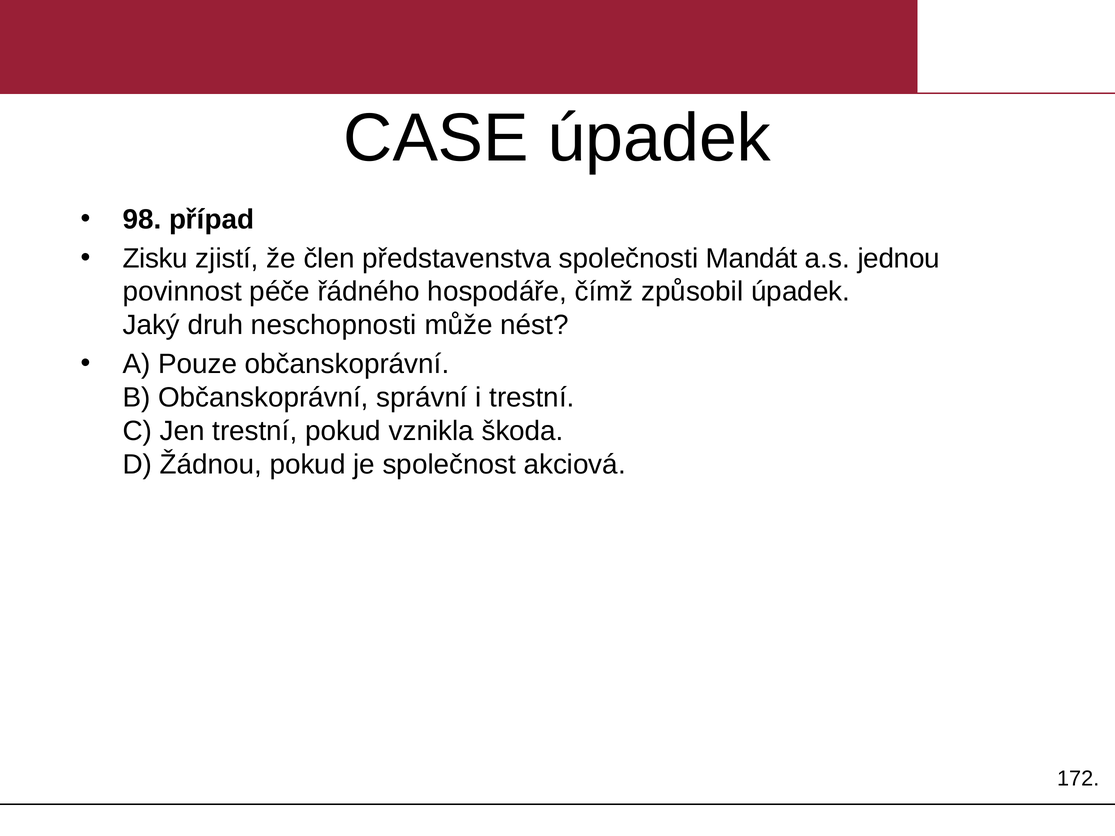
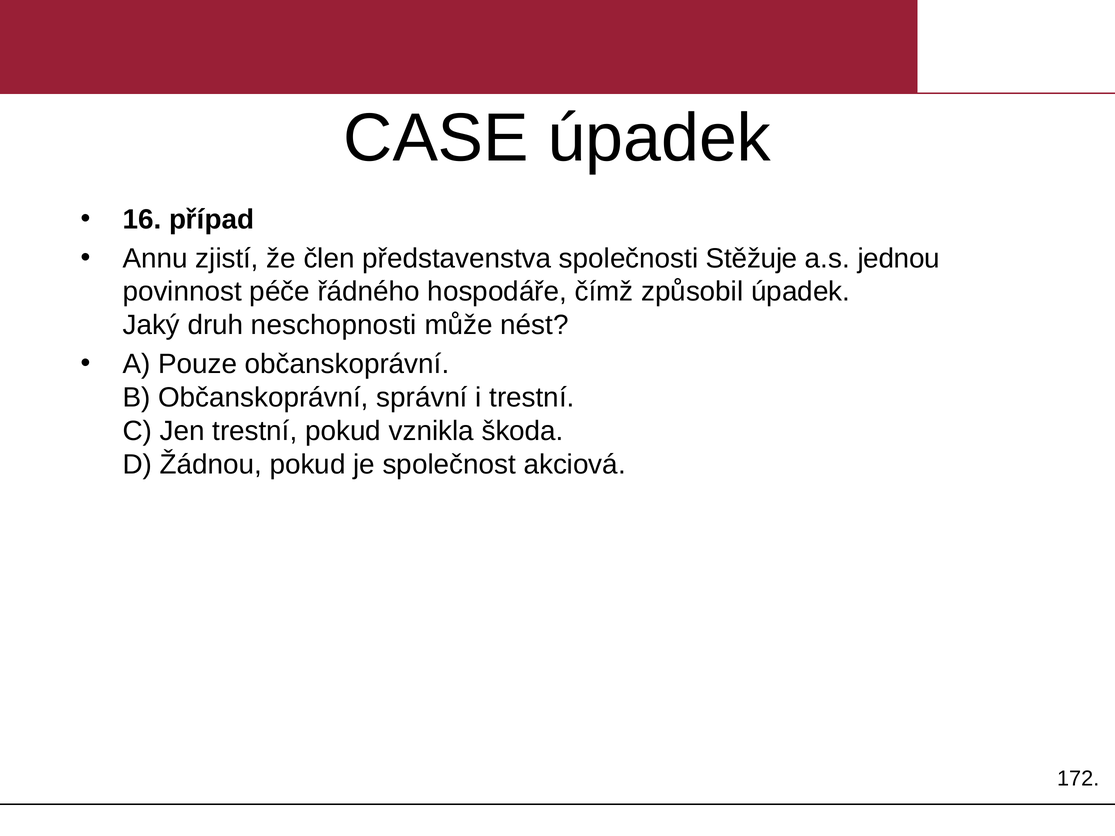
98: 98 -> 16 (142, 219)
Zisku: Zisku -> Annu (155, 258)
Mandát: Mandát -> Stěžuje (752, 258)
